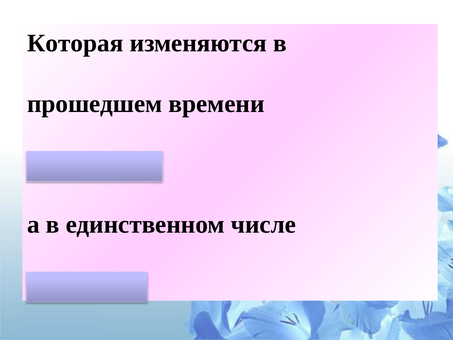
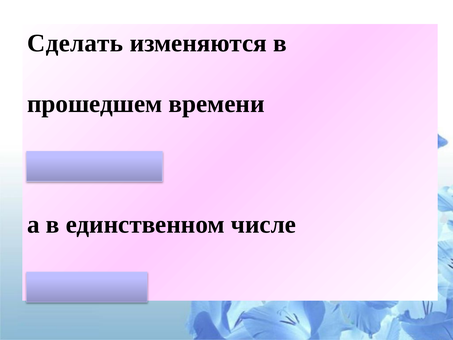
Которая: Которая -> Сделать (75, 43)
